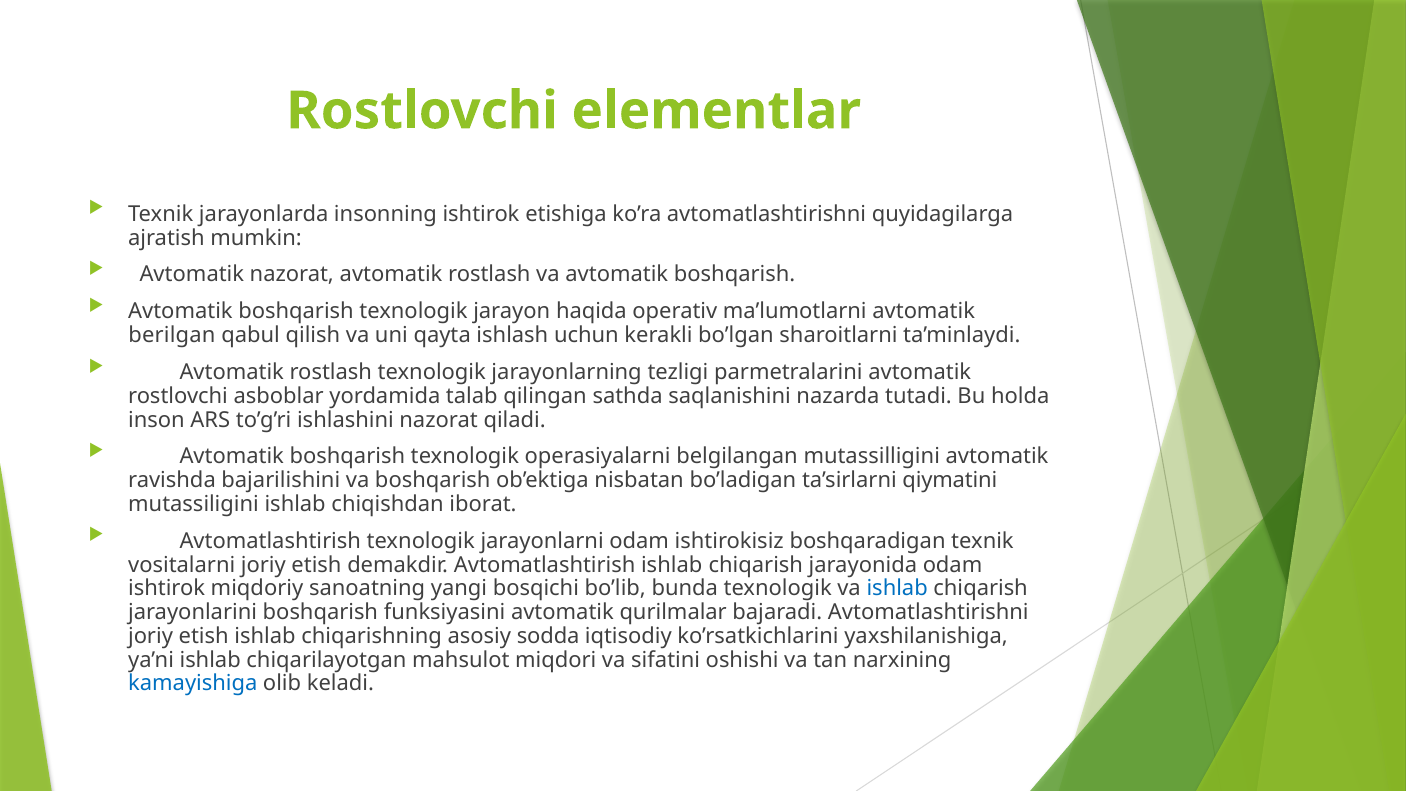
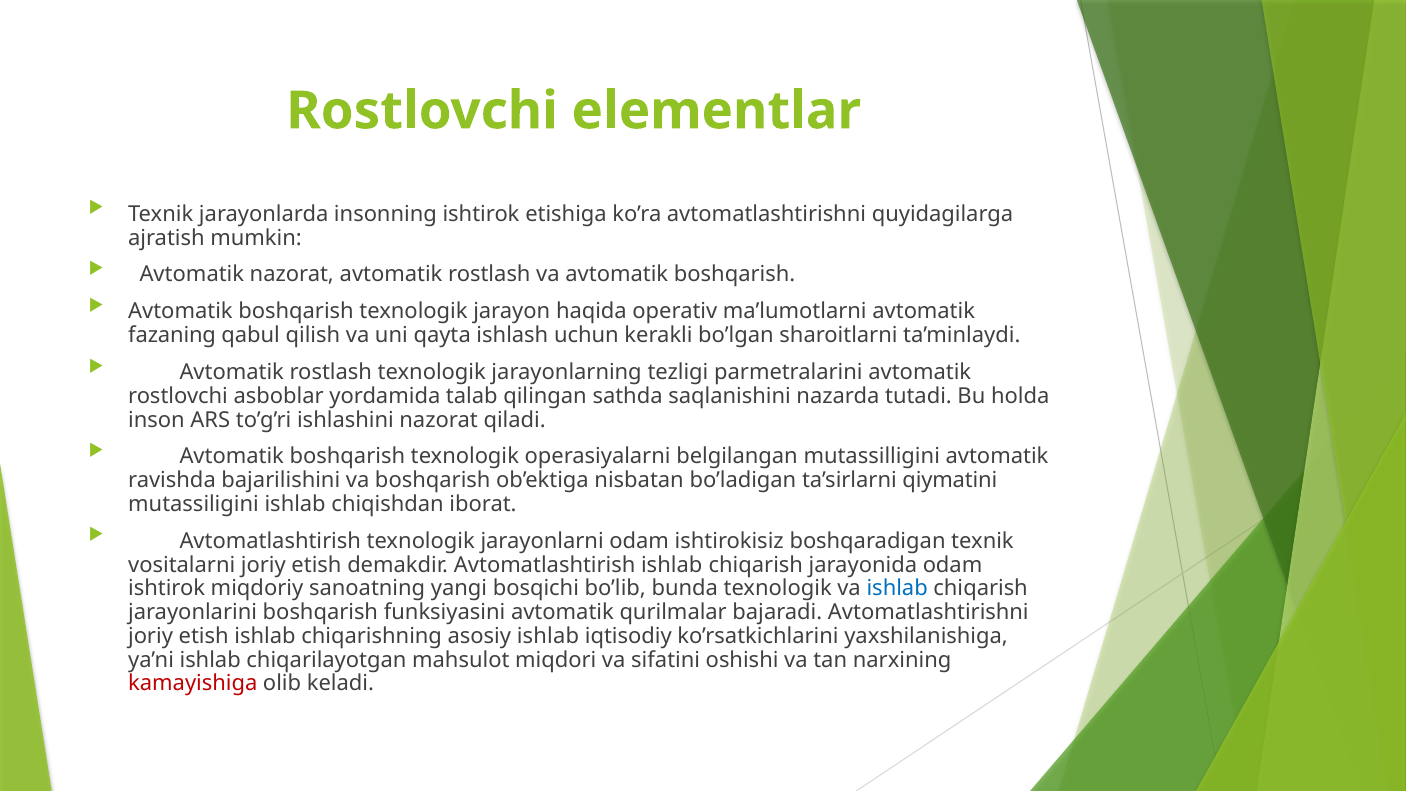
berilgan: berilgan -> fazaning (172, 335)
asosiy sodda: sodda -> ishlab (548, 636)
kamayishiga colour: blue -> red (193, 683)
